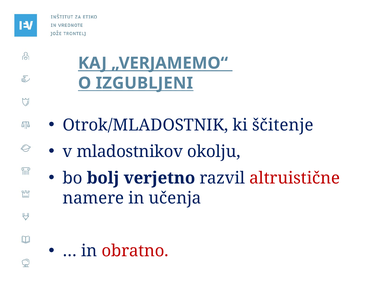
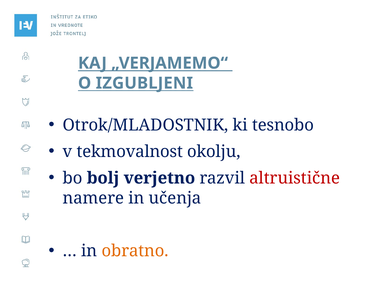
ščitenje: ščitenje -> tesnobo (283, 125)
mladostnikov: mladostnikov -> tekmovalnost (130, 151)
obratno colour: red -> orange (135, 251)
